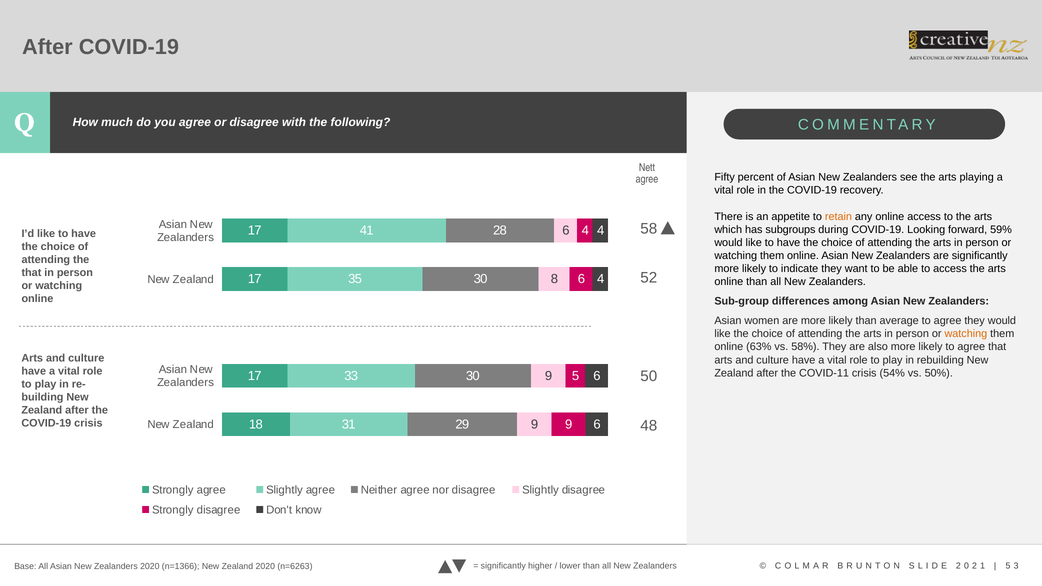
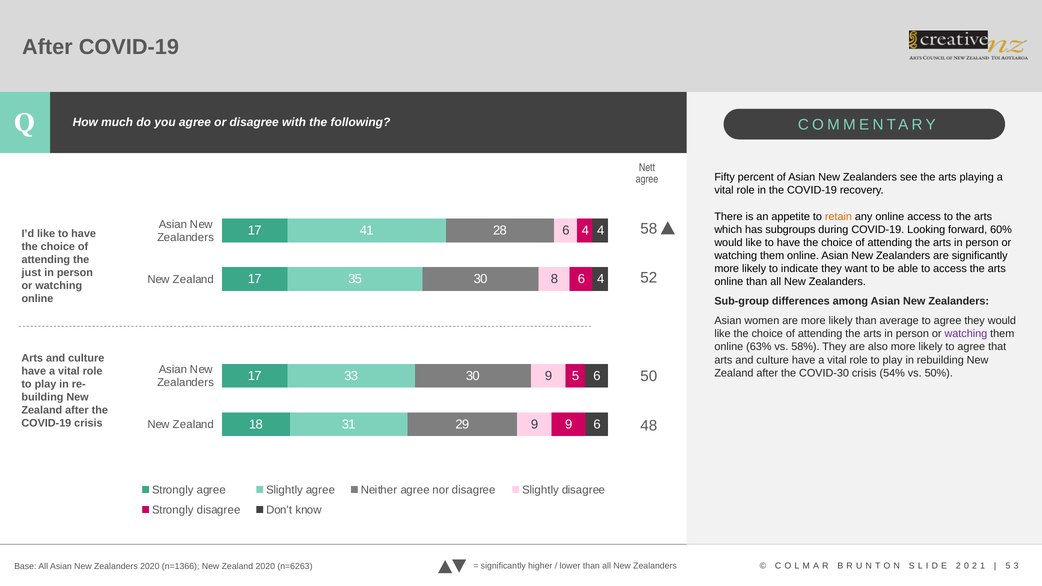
59%: 59% -> 60% (1001, 230)
that: that -> just (31, 273)
watching colour: orange -> purple (966, 334)
COVID-11: COVID-11 -> COVID-30 (824, 373)
